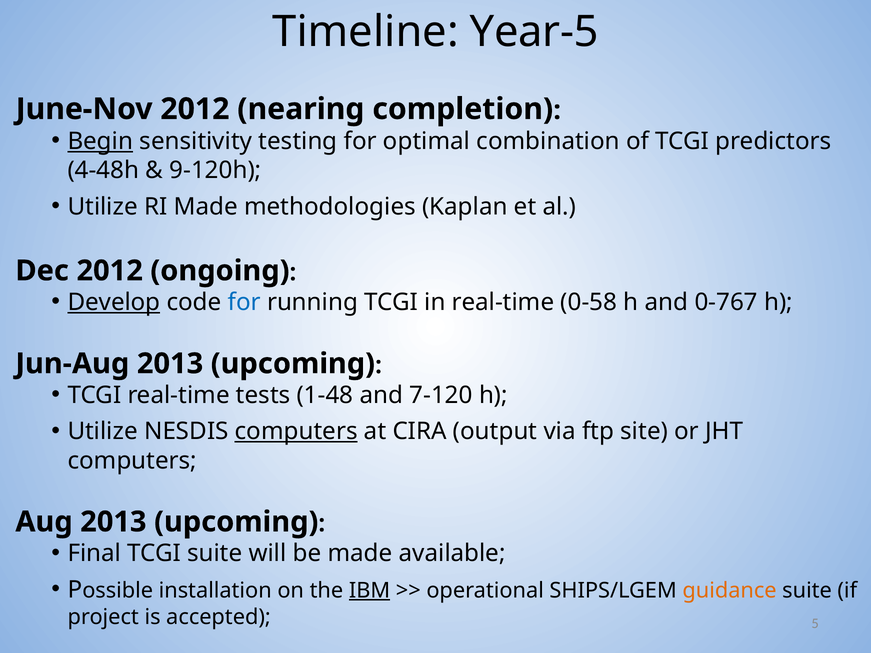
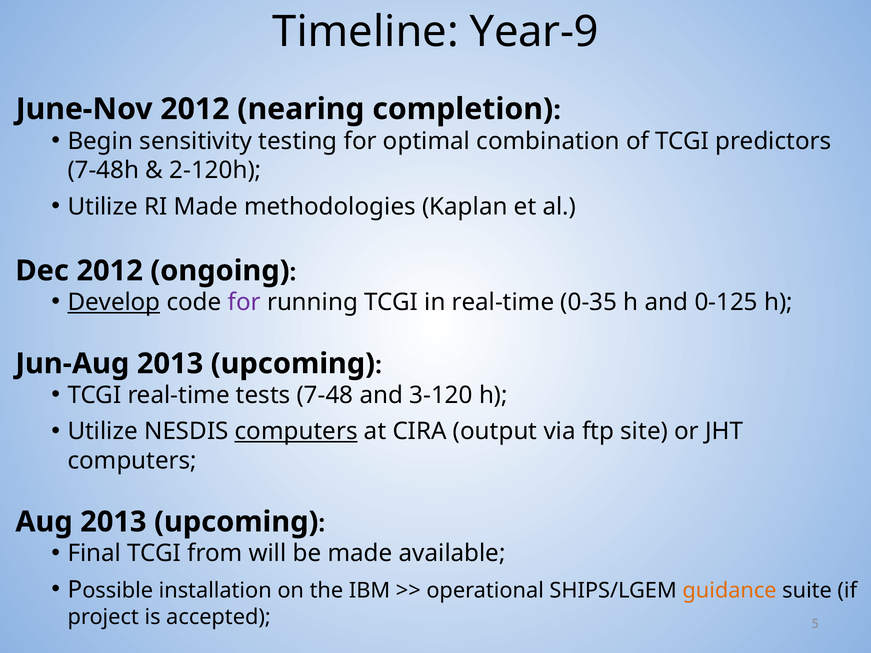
Year-5: Year-5 -> Year-9 (534, 32)
Begin underline: present -> none (100, 141)
4-48h: 4-48h -> 7-48h (103, 170)
9-120h: 9-120h -> 2-120h (215, 170)
for colour: blue -> purple (244, 302)
0-58: 0-58 -> 0-35 (589, 302)
0-767: 0-767 -> 0-125 (726, 302)
1-48: 1-48 -> 7-48 (325, 395)
7-120: 7-120 -> 3-120 (441, 395)
TCGI suite: suite -> from (215, 554)
IBM underline: present -> none (370, 591)
